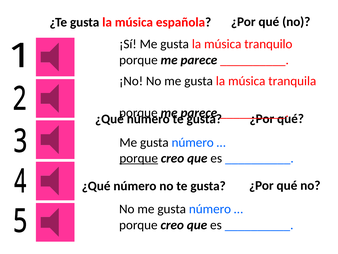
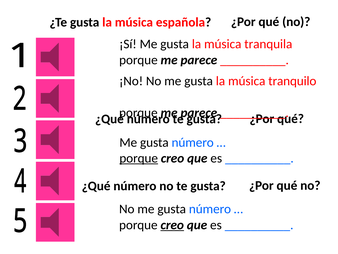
tranquilo: tranquilo -> tranquila (268, 44)
tranquila: tranquila -> tranquilo (292, 81)
creo underline: none -> present (172, 224)
